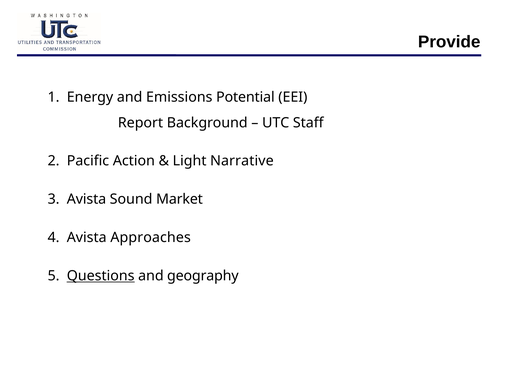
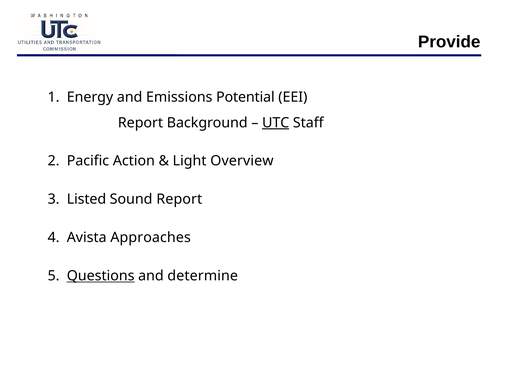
UTC underline: none -> present (276, 123)
Narrative: Narrative -> Overview (242, 161)
Avista: Avista -> Listed (86, 199)
Sound Market: Market -> Report (179, 199)
geography: geography -> determine (203, 276)
